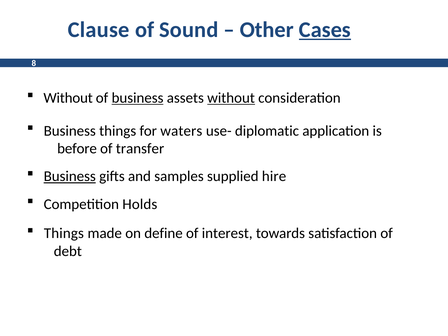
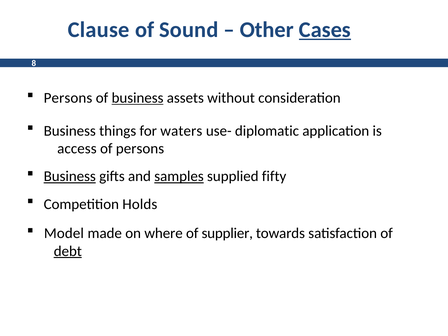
Without: Without -> Persons (68, 98)
without underline: present -> none (231, 98)
before: before -> access (77, 149)
of transfer: transfer -> persons (140, 149)
samples underline: none -> present (179, 176)
hire: hire -> fifty (274, 176)
Things: Things -> Model (64, 233)
define: define -> where (164, 233)
interest: interest -> supplier (227, 233)
debt underline: none -> present (68, 251)
